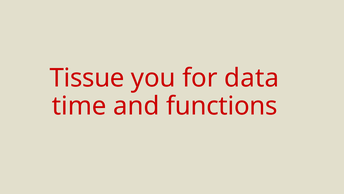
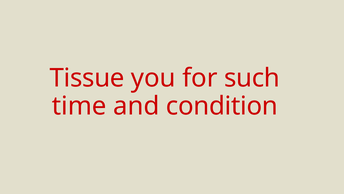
data: data -> such (252, 78)
functions: functions -> condition (222, 106)
